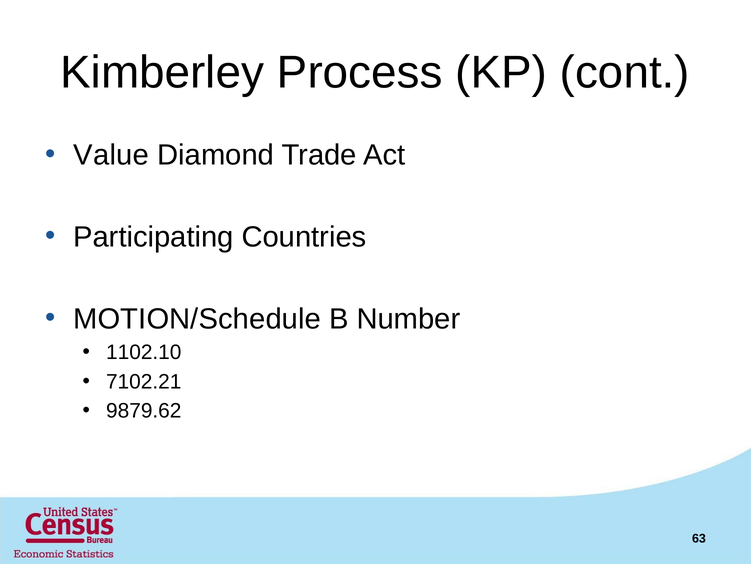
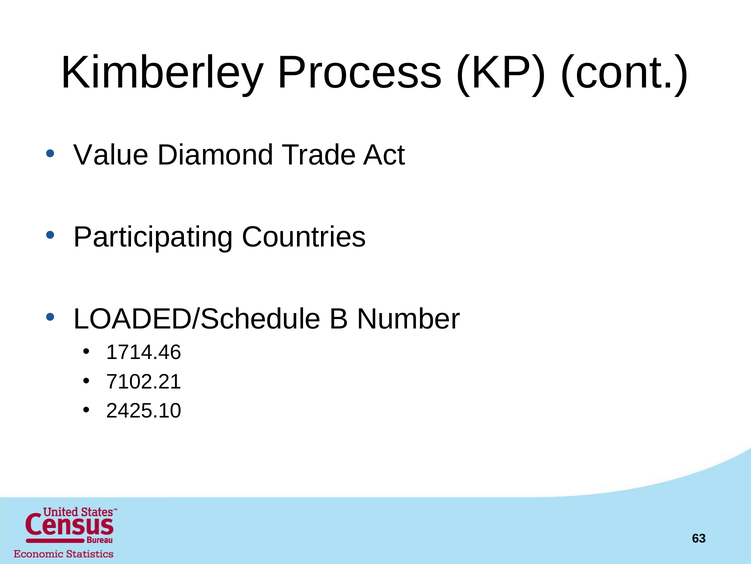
MOTION/Schedule: MOTION/Schedule -> LOADED/Schedule (197, 318)
1102.10: 1102.10 -> 1714.46 (144, 352)
9879.62: 9879.62 -> 2425.10 (144, 411)
